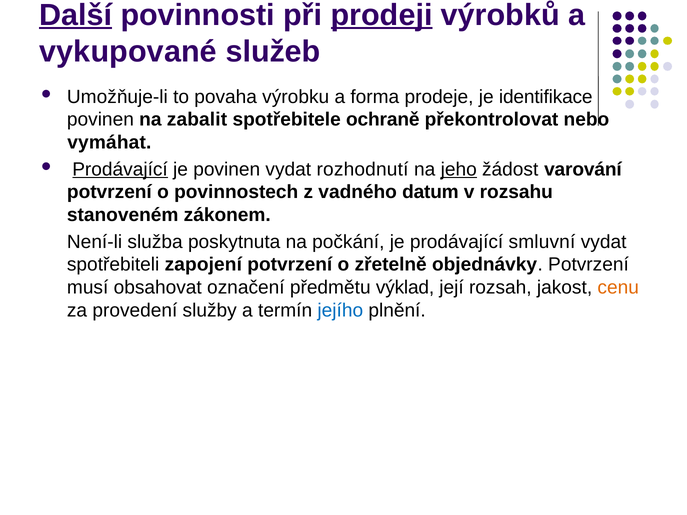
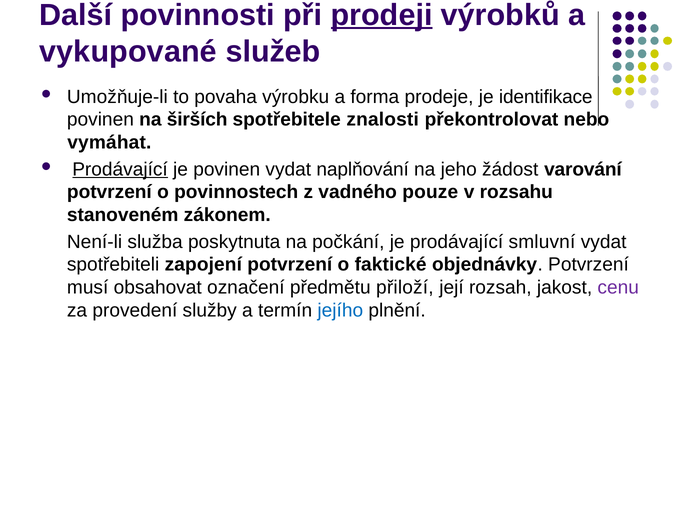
Další underline: present -> none (76, 15)
zabalit: zabalit -> širších (197, 120)
ochraně: ochraně -> znalosti (383, 120)
rozhodnutí: rozhodnutí -> naplňování (363, 169)
jeho underline: present -> none (459, 169)
datum: datum -> pouze (430, 192)
zřetelně: zřetelně -> faktické (391, 265)
výklad: výklad -> přiloží (405, 288)
cenu colour: orange -> purple (618, 288)
